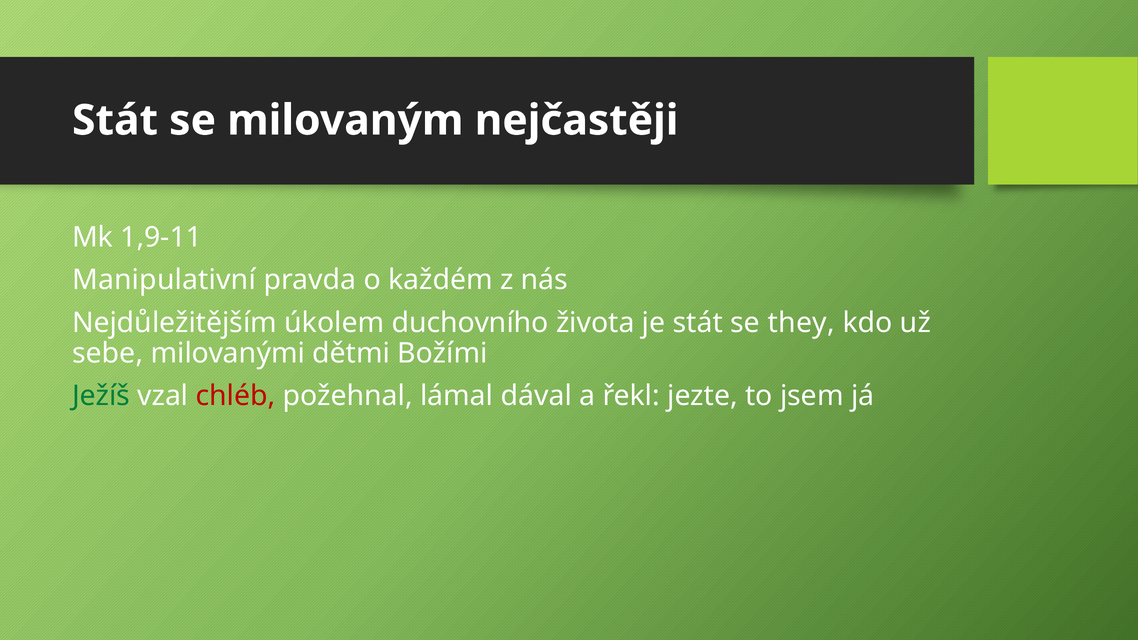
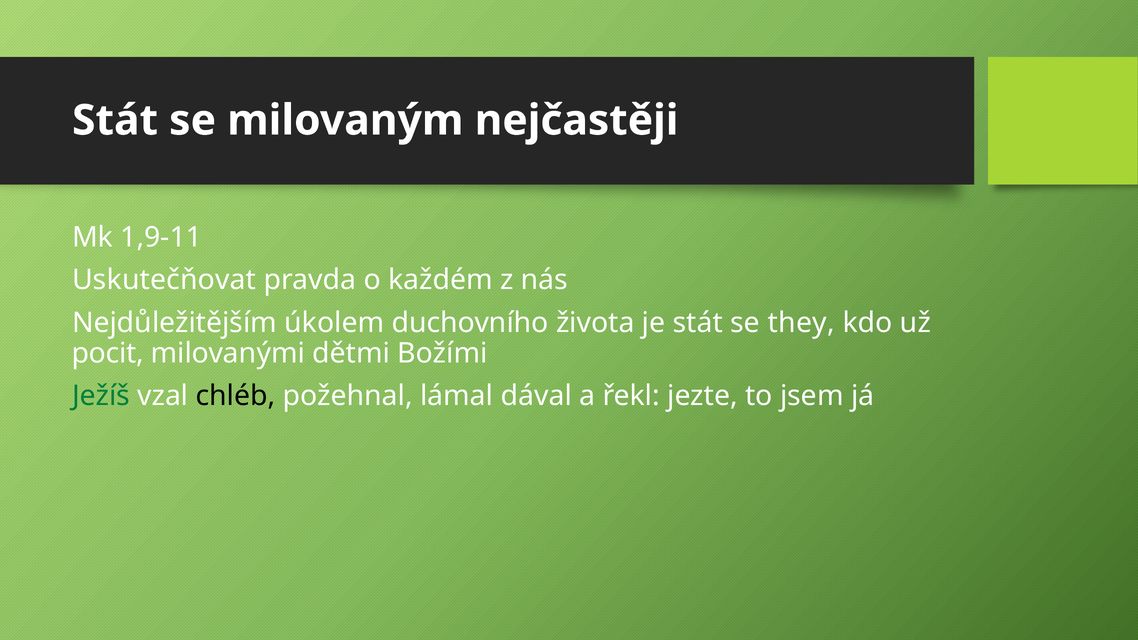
Manipulativní: Manipulativní -> Uskutečňovat (164, 280)
sebe: sebe -> pocit (108, 353)
chléb colour: red -> black (236, 396)
